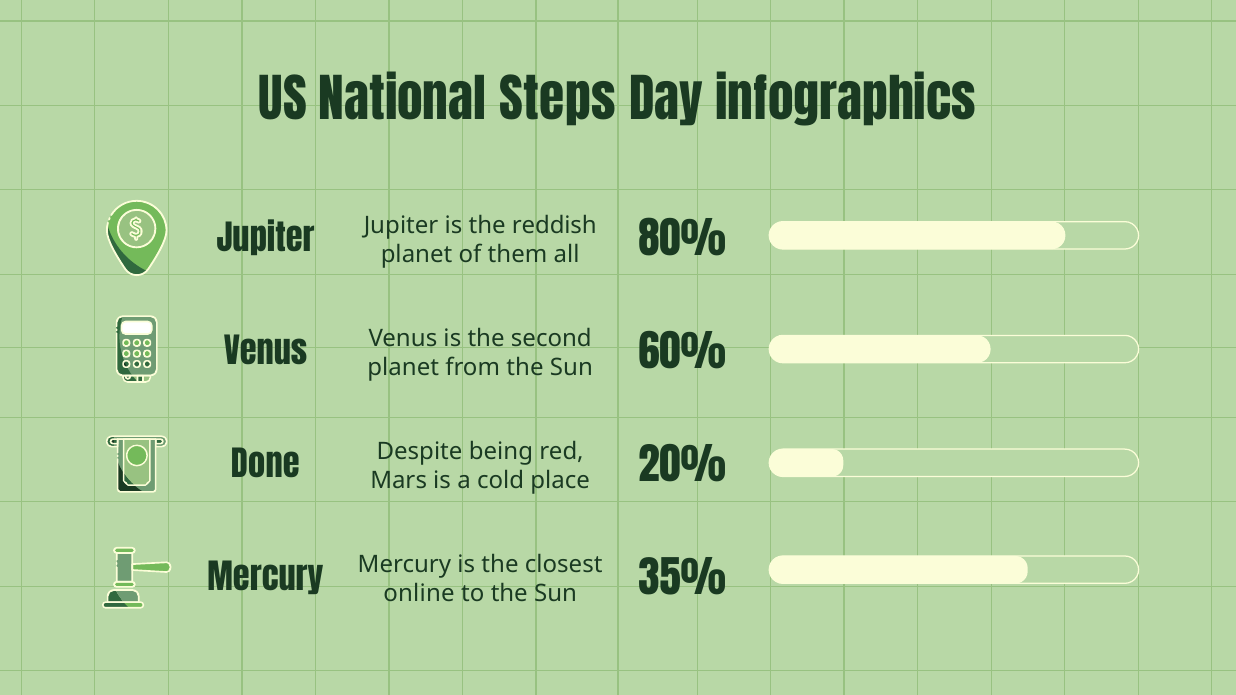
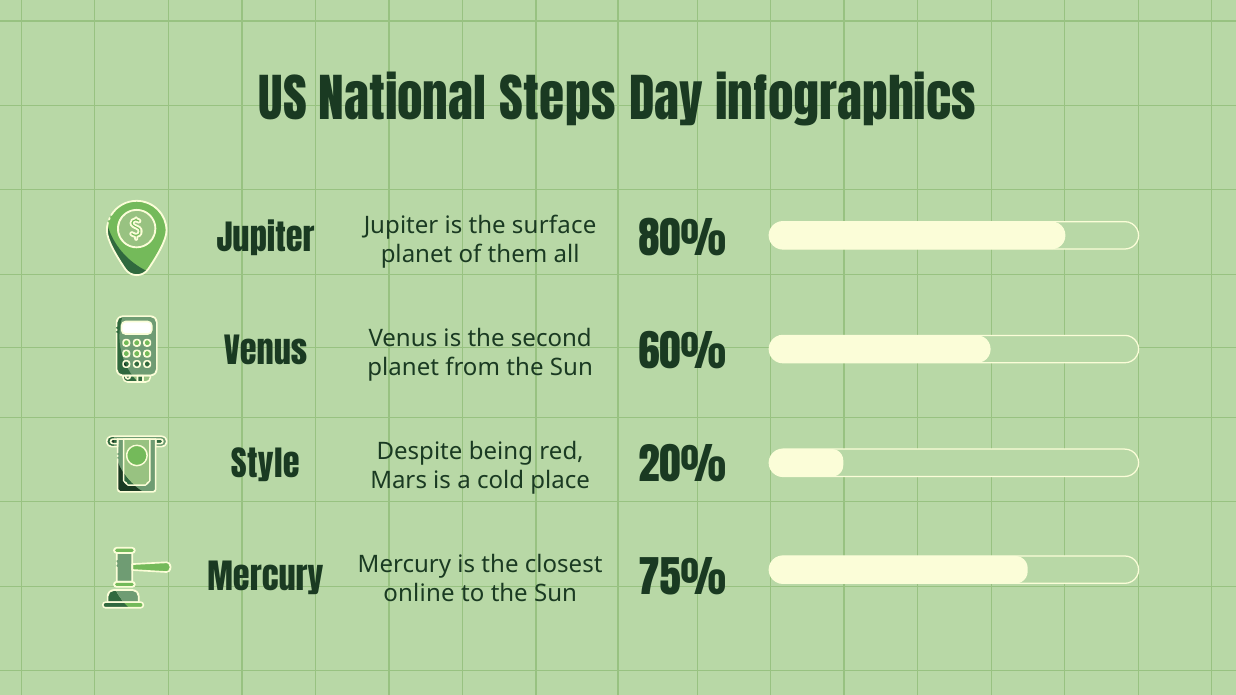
reddish: reddish -> surface (554, 225)
Done: Done -> Style (265, 467)
35%: 35% -> 75% (682, 580)
